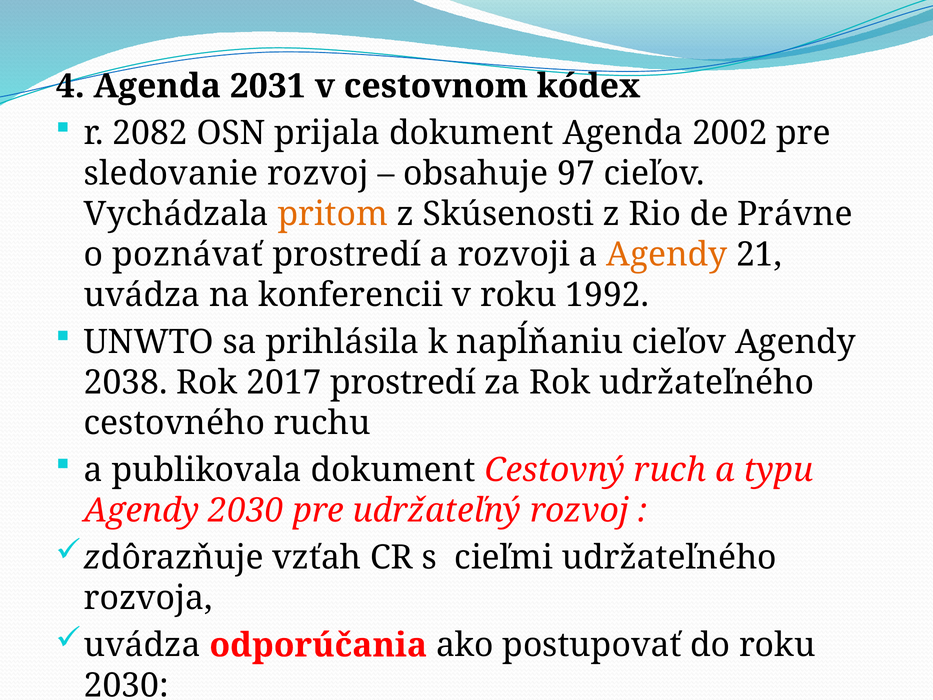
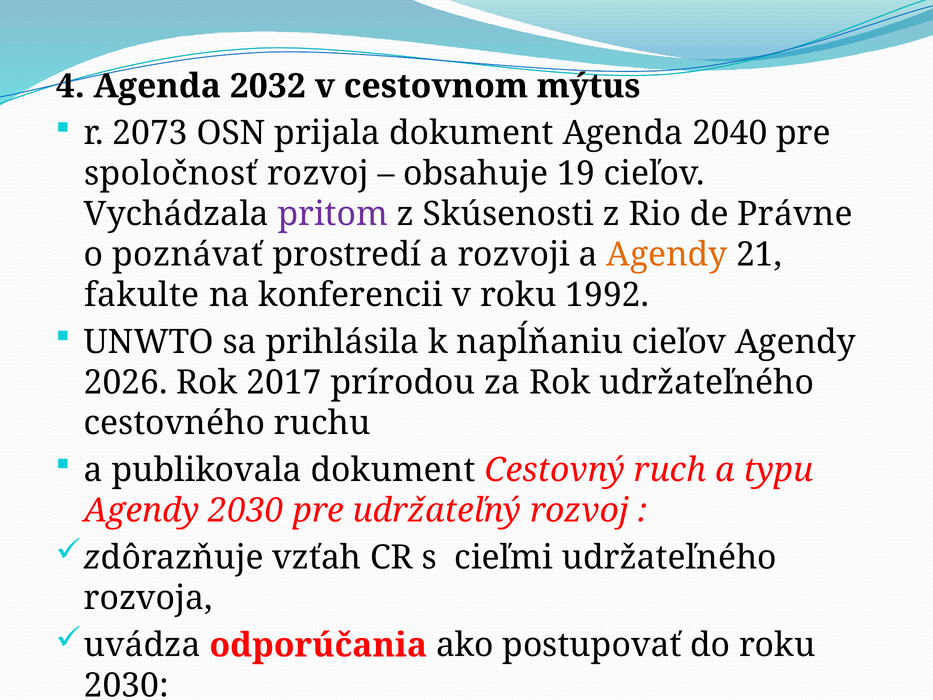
2031: 2031 -> 2032 (268, 86)
kódex: kódex -> mýtus (589, 86)
2082: 2082 -> 2073 (150, 133)
2002: 2002 -> 2040 (730, 133)
sledovanie: sledovanie -> spoločnosť (171, 174)
97: 97 -> 19 (576, 174)
pritom colour: orange -> purple (333, 214)
uvádza: uvádza -> fakulte (142, 295)
2038: 2038 -> 2026 (126, 382)
2017 prostredí: prostredí -> prírodou (403, 382)
